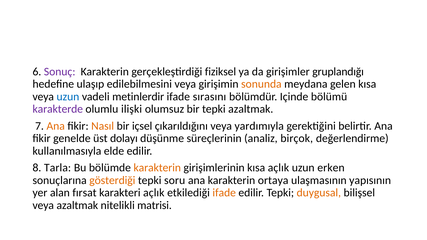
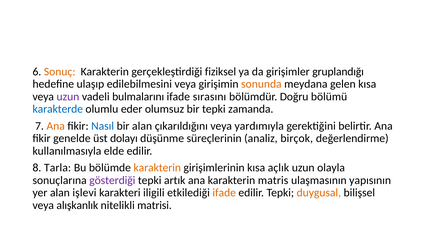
Sonuç colour: purple -> orange (60, 72)
uzun colour: blue -> purple (68, 97)
metinlerdir: metinlerdir -> bulmalarını (138, 97)
Içinde: Içinde -> Doğru (294, 97)
karakterde colour: purple -> blue (58, 109)
ilişki: ilişki -> eder (132, 109)
tepki azaltmak: azaltmak -> zamanda (251, 109)
Nasıl colour: orange -> blue (103, 126)
bir içsel: içsel -> alan (142, 126)
erken: erken -> olayla (331, 168)
gösterdiği colour: orange -> purple (112, 180)
soru: soru -> artık (175, 180)
ortaya: ortaya -> matris (273, 180)
fırsat: fırsat -> işlevi (84, 193)
karakteri açlık: açlık -> iligili (154, 193)
veya azaltmak: azaltmak -> alışkanlık (77, 205)
